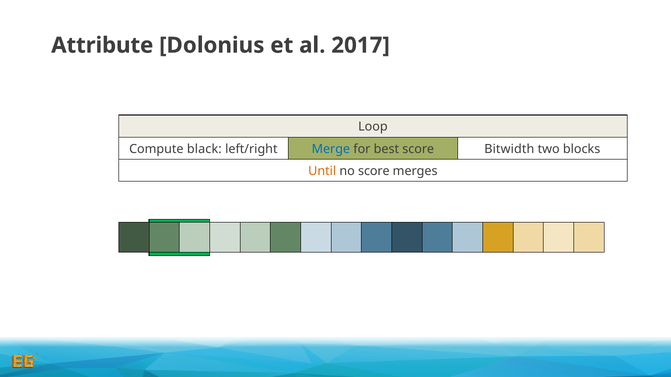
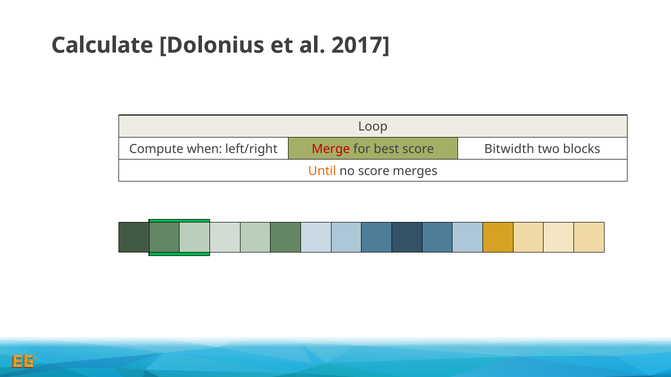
Attribute: Attribute -> Calculate (102, 45)
black: black -> when (204, 149)
Merge colour: blue -> red (331, 149)
